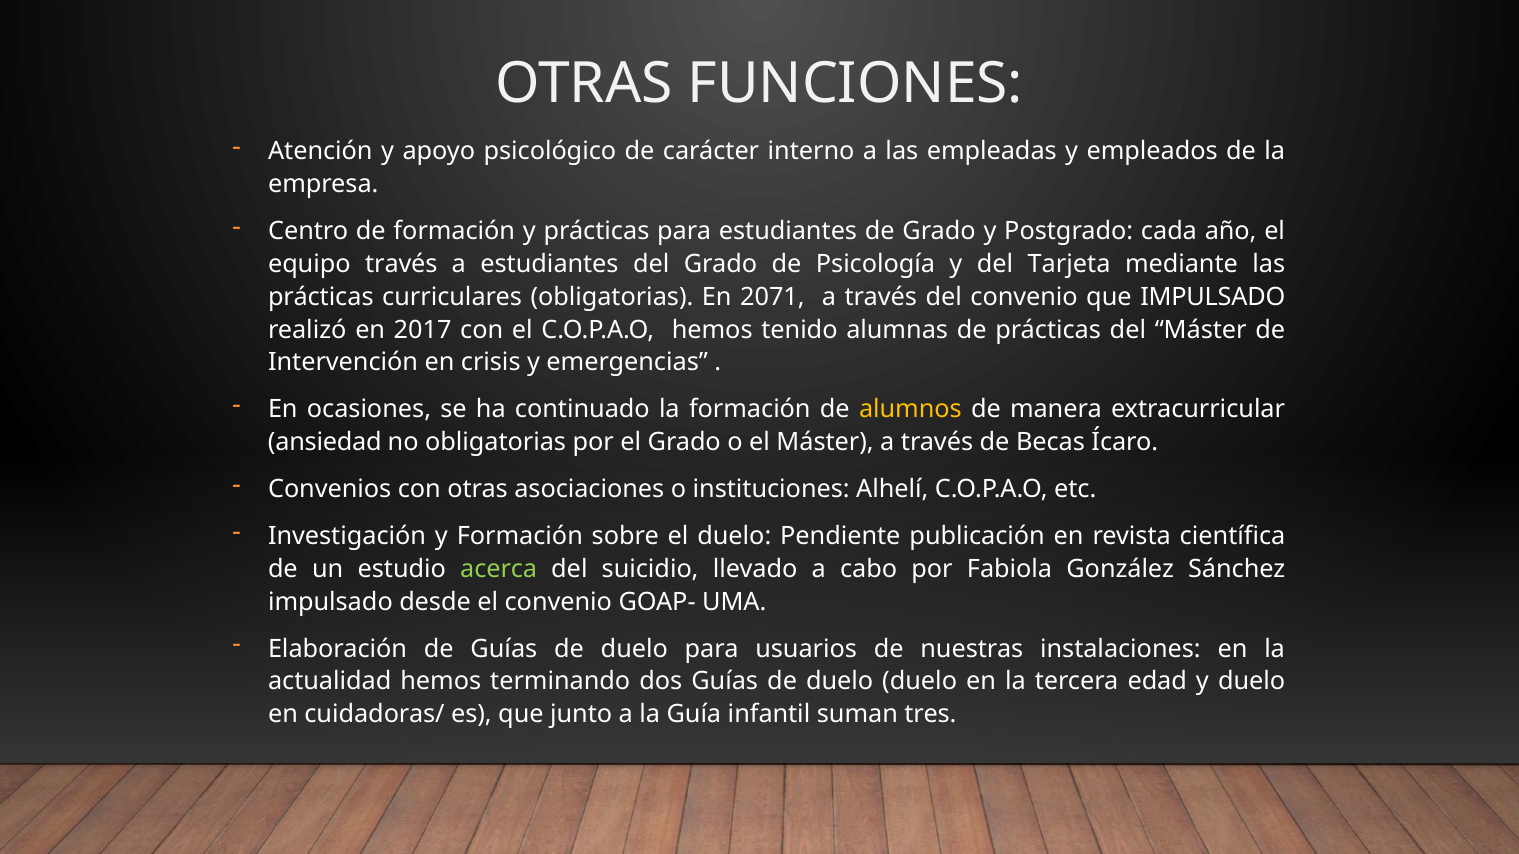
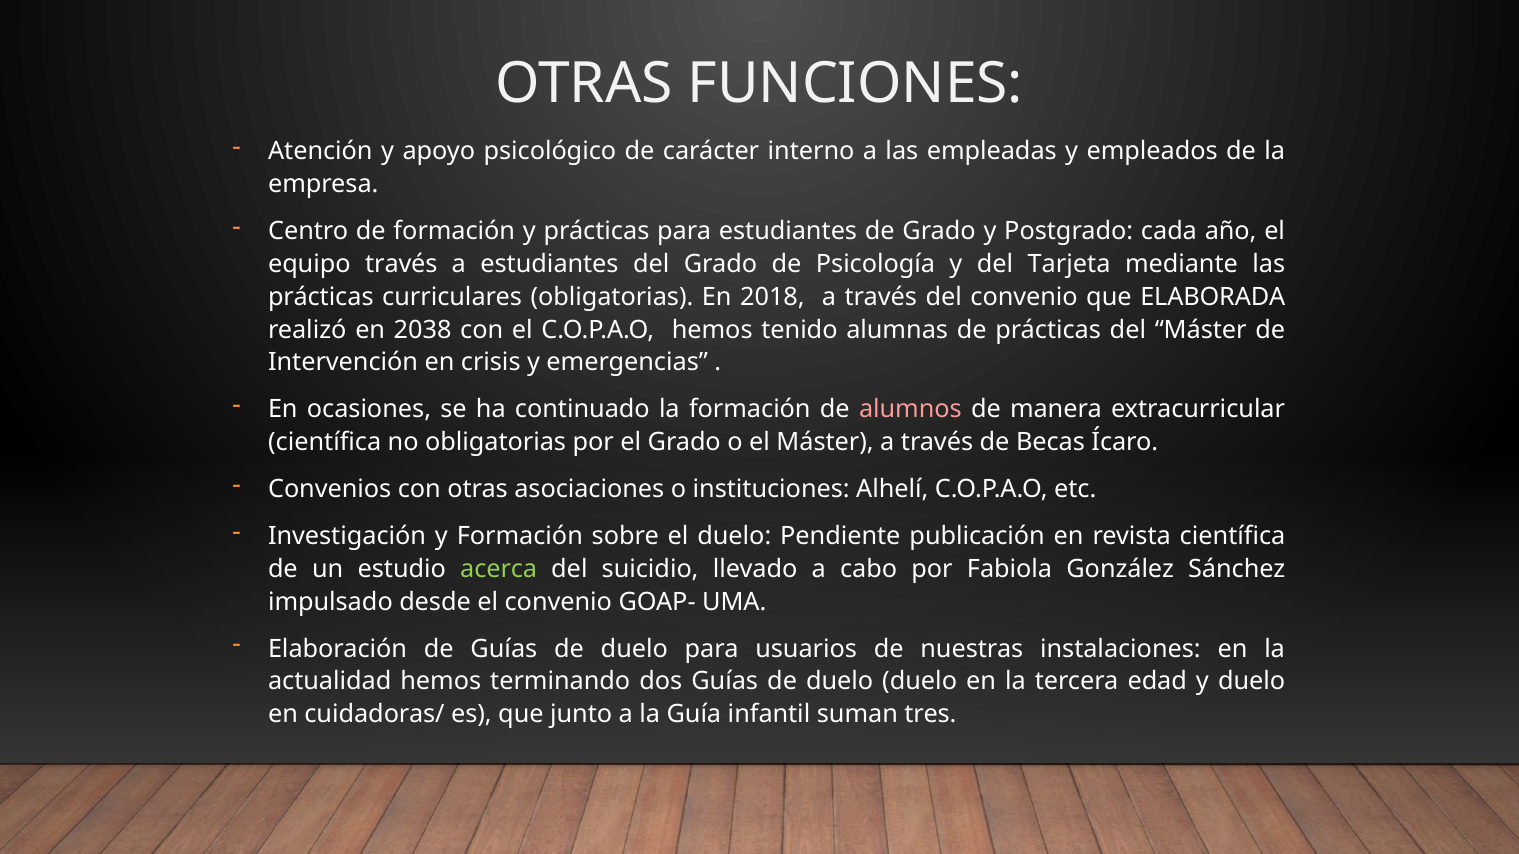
2071: 2071 -> 2018 (772, 297)
que IMPULSADO: IMPULSADO -> ELABORADA (1213, 297)
2017: 2017 -> 2038 (423, 330)
alumnos colour: yellow -> pink (910, 410)
ansiedad: ansiedad -> científica (325, 442)
